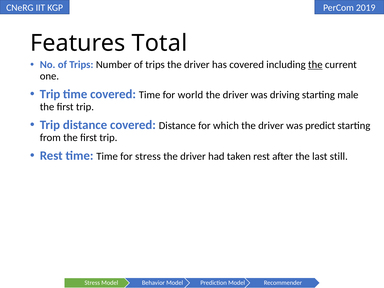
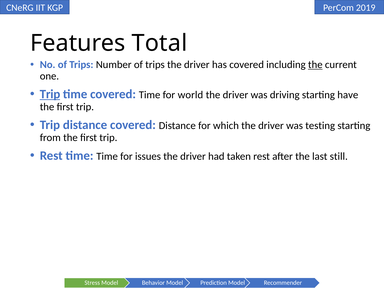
Trip underline: none -> present (50, 94)
male: male -> have (348, 95)
predict: predict -> testing (320, 126)
for stress: stress -> issues (148, 156)
